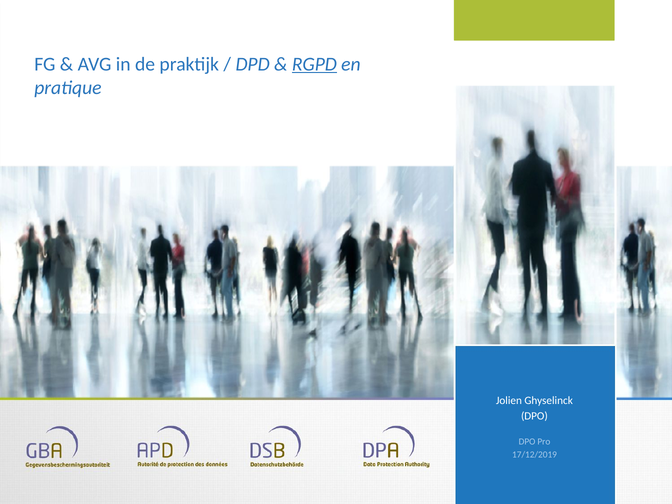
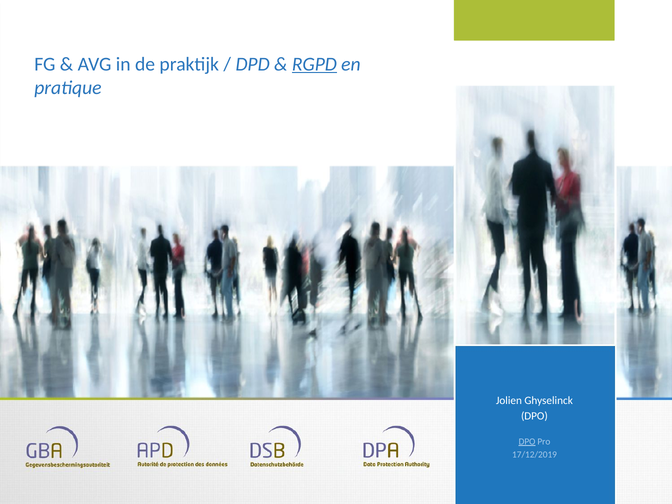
DPO underline: none -> present (527, 441)
